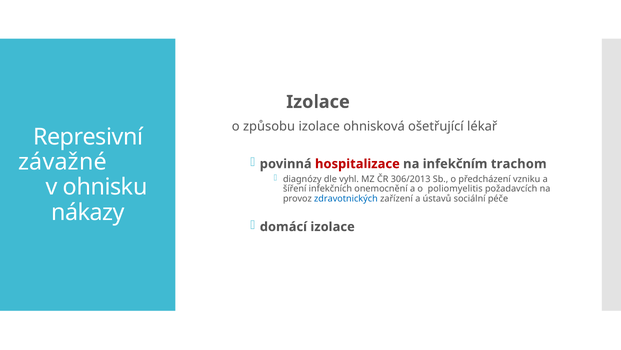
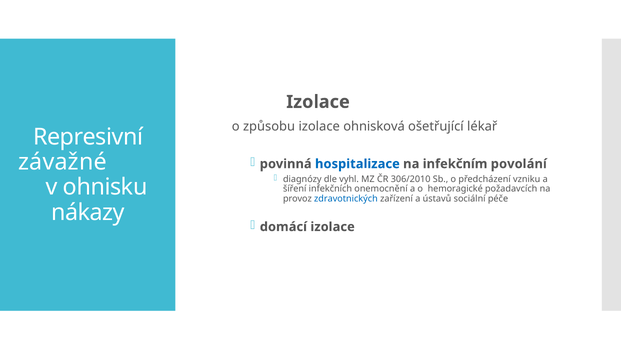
hospitalizace colour: red -> blue (357, 164)
trachom: trachom -> povolání (519, 164)
306/2013: 306/2013 -> 306/2010 (411, 179)
poliomyelitis: poliomyelitis -> hemoragické (455, 188)
